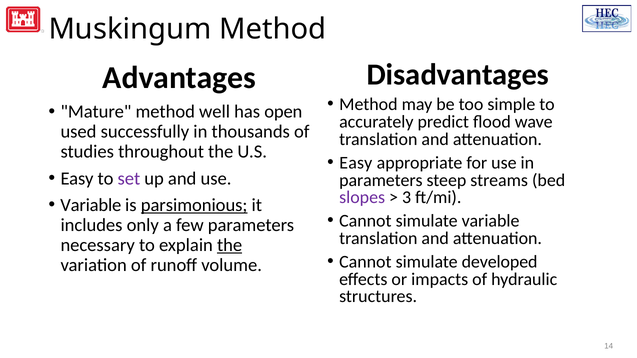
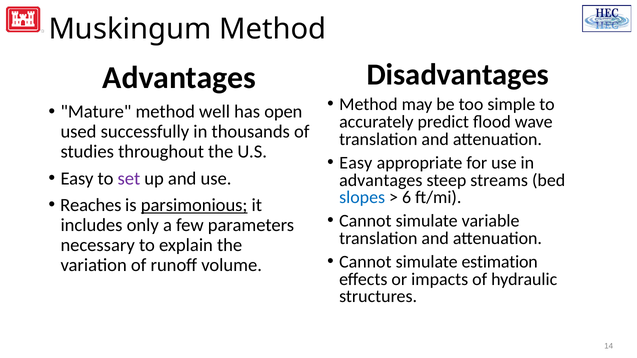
parameters: parameters -> advantages (381, 180)
slopes colour: purple -> blue (362, 198)
3: 3 -> 6 (407, 198)
Variable: Variable -> Reaches (91, 205)
the underline: present -> none (230, 245)
developed: developed -> estimation (500, 262)
